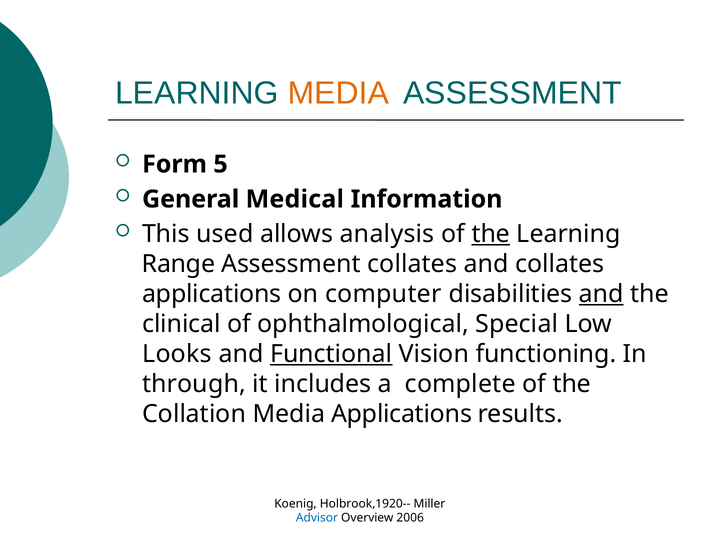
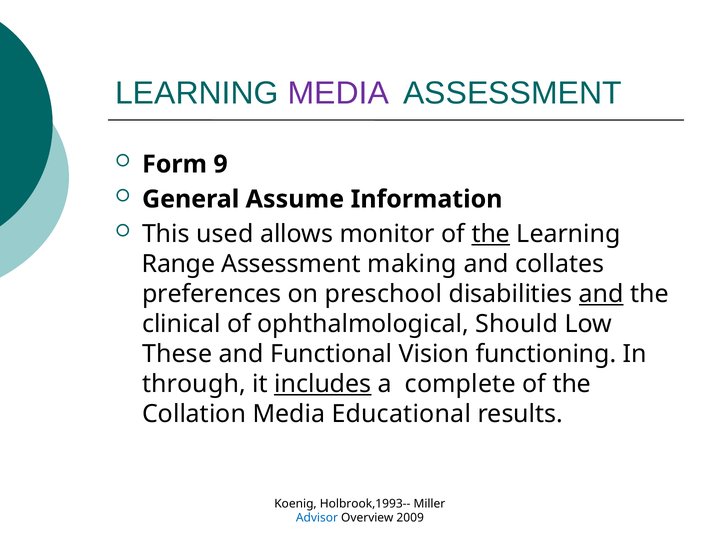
MEDIA colour: orange -> purple (338, 93)
5: 5 -> 9 (221, 164)
Medical: Medical -> Assume (295, 199)
analysis: analysis -> monitor (387, 234)
Assessment collates: collates -> making (412, 264)
applications: applications -> preferences (212, 294)
computer: computer -> preschool (383, 294)
Special: Special -> Should (517, 324)
Looks: Looks -> These (177, 354)
Functional underline: present -> none (331, 354)
includes underline: none -> present (323, 384)
Media Applications: Applications -> Educational (401, 414)
Holbrook,1920--: Holbrook,1920-- -> Holbrook,1993-- (365, 504)
2006: 2006 -> 2009 (410, 518)
